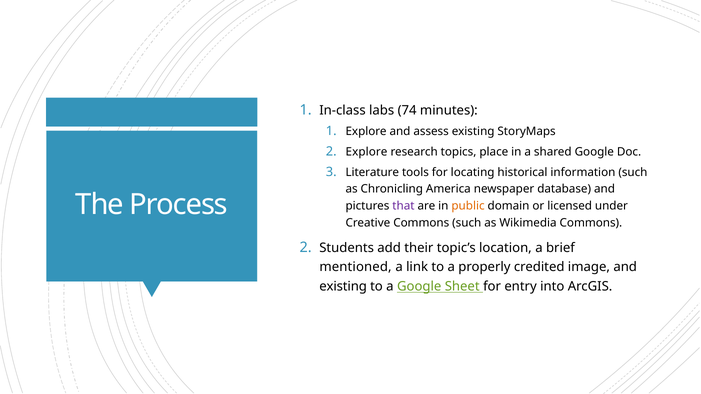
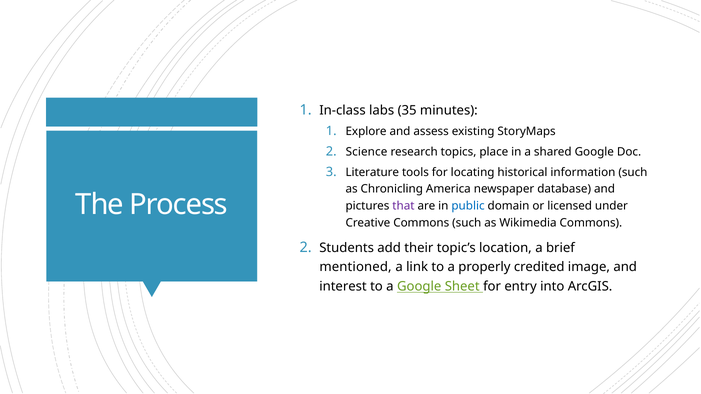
74: 74 -> 35 (407, 110)
Explore: Explore -> Science (367, 152)
public colour: orange -> blue (468, 206)
existing: existing -> interest (343, 287)
